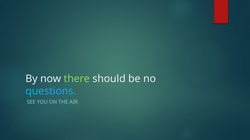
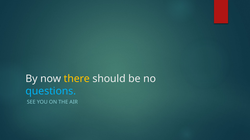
there colour: light green -> yellow (77, 79)
